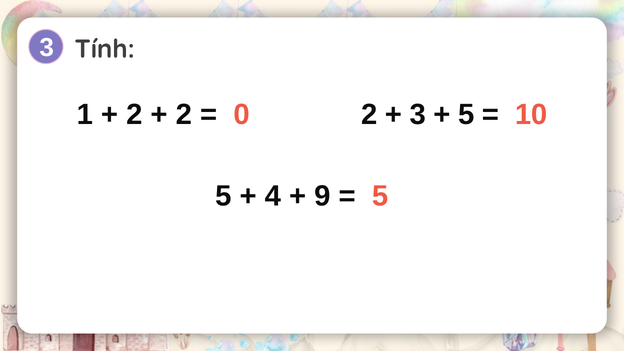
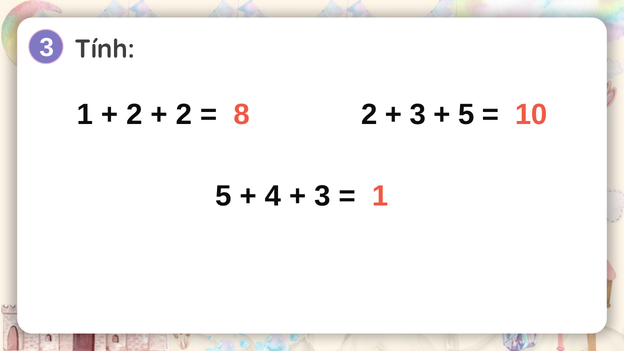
0: 0 -> 8 (242, 115)
9: 9 -> 3 (322, 196)
5: 5 -> 1 (380, 196)
